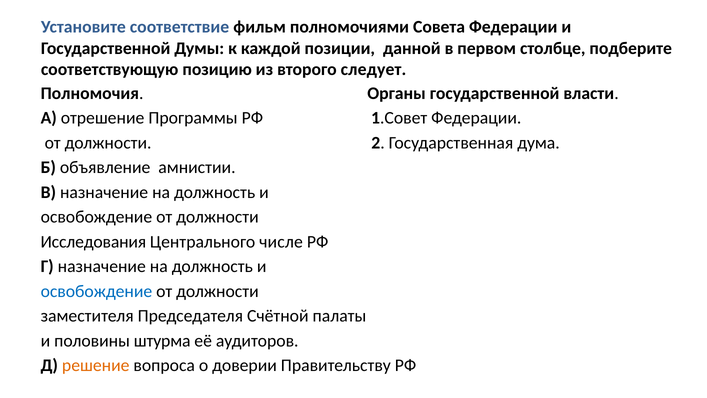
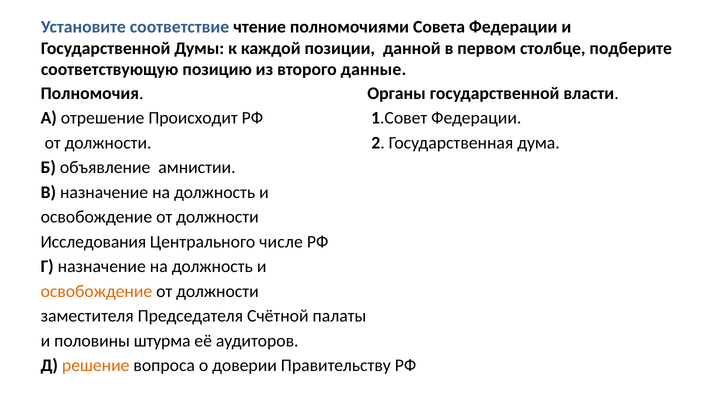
фильм: фильм -> чтение (260, 27)
следует: следует -> данные (373, 69)
Программы: Программы -> Происходит (193, 118)
освобождение colour: blue -> orange (96, 291)
